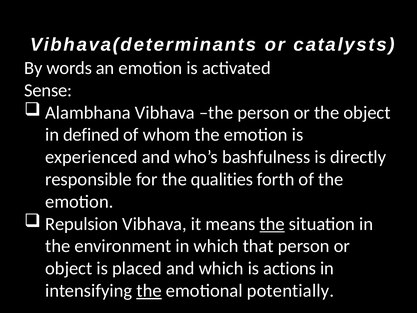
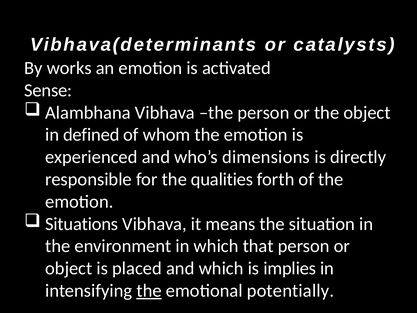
words: words -> works (69, 68)
bashfulness: bashfulness -> dimensions (266, 157)
Repulsion: Repulsion -> Situations (82, 224)
the underline: present -> none (272, 224)
actions: actions -> implies (290, 268)
